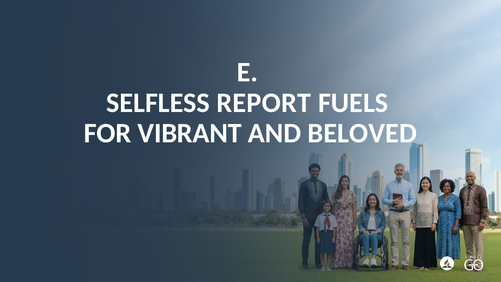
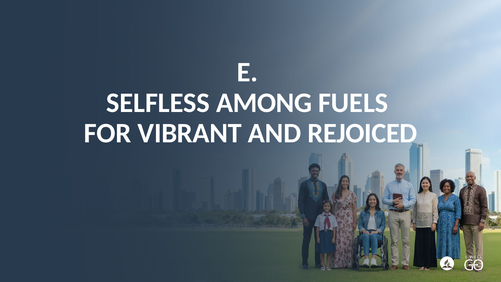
REPORT: REPORT -> AMONG (264, 103)
BELOVED: BELOVED -> REJOICED (362, 133)
